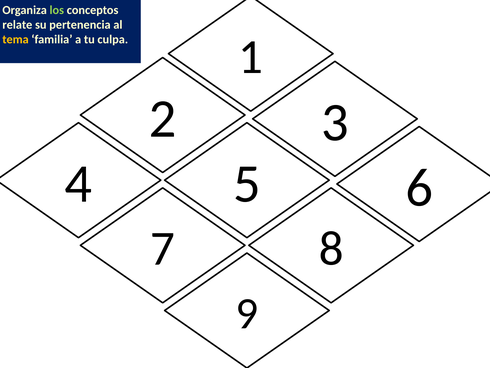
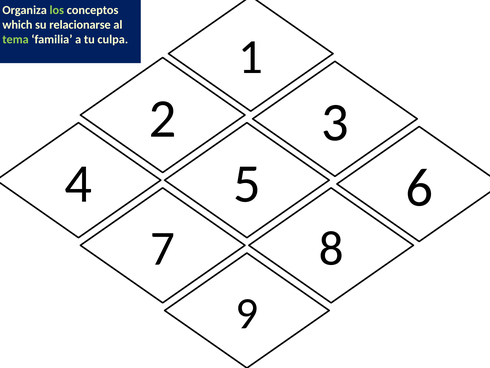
relate: relate -> which (17, 25)
pertenencia: pertenencia -> relacionarse (80, 25)
tema colour: yellow -> light green (16, 39)
